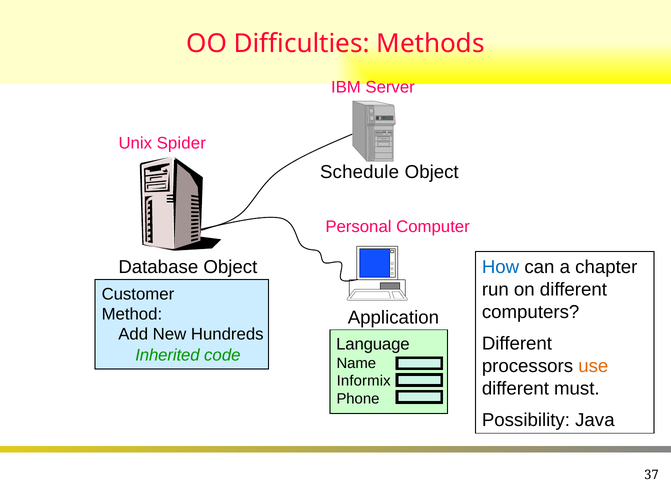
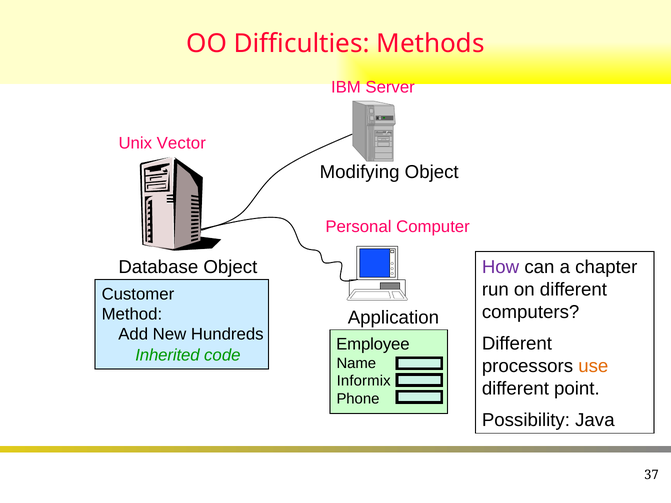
Spider: Spider -> Vector (181, 143)
Schedule: Schedule -> Modifying (360, 172)
How colour: blue -> purple (501, 267)
Language: Language -> Employee (373, 344)
must: must -> point (577, 389)
